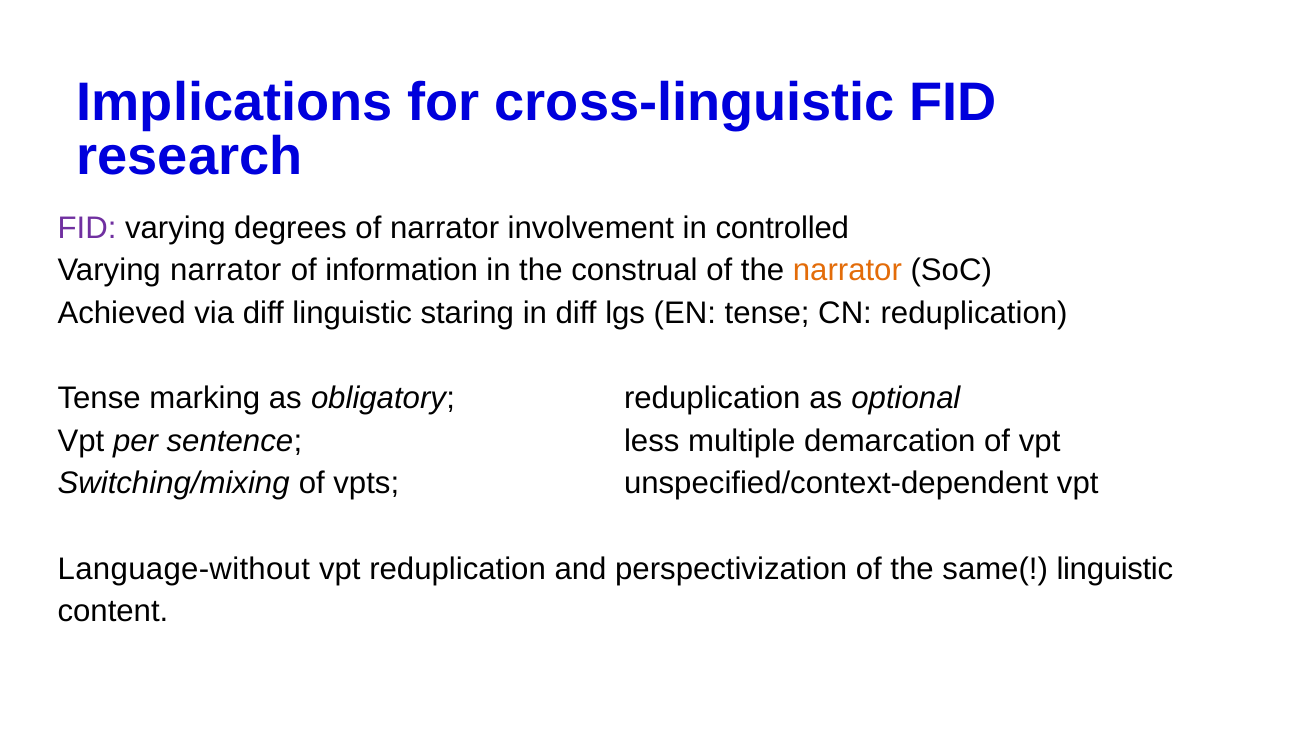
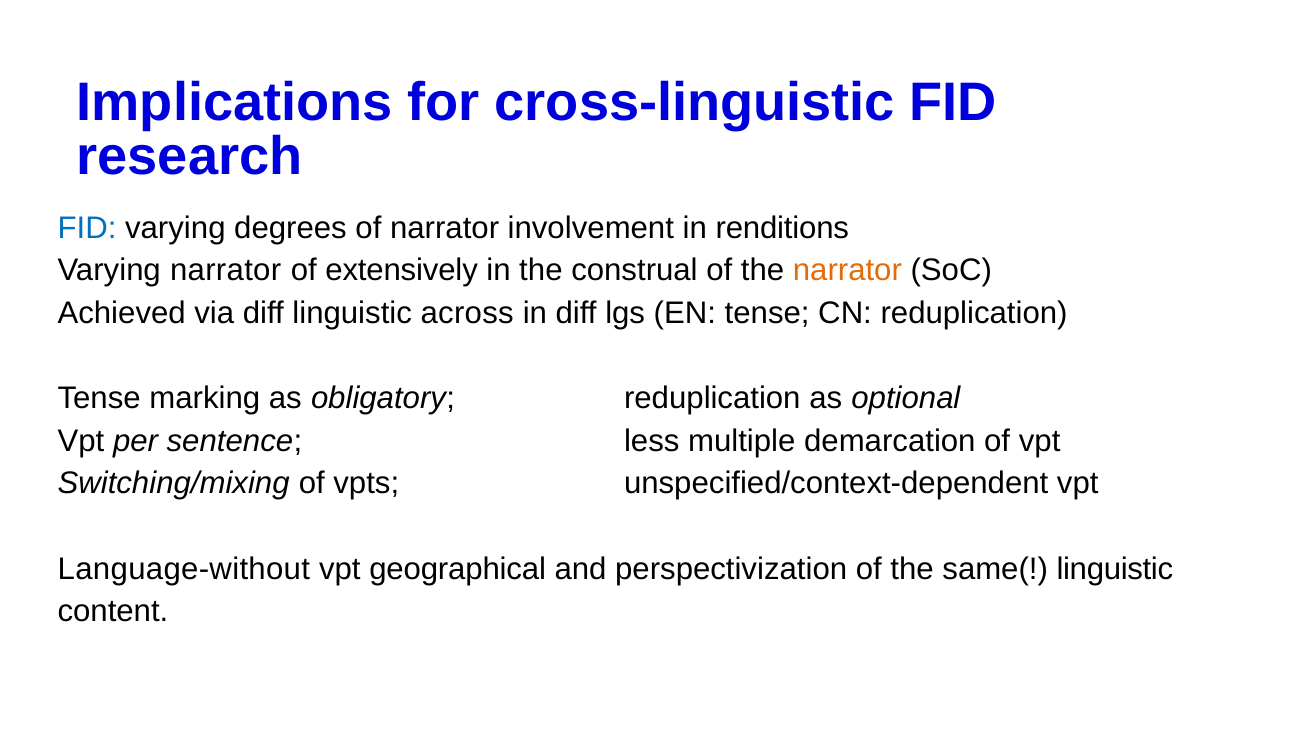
FID colour: purple -> blue (87, 228)
controlled: controlled -> renditions (782, 228)
information: information -> extensively (402, 271)
staring: staring -> across (467, 313)
vpt reduplication: reduplication -> geographical (458, 569)
